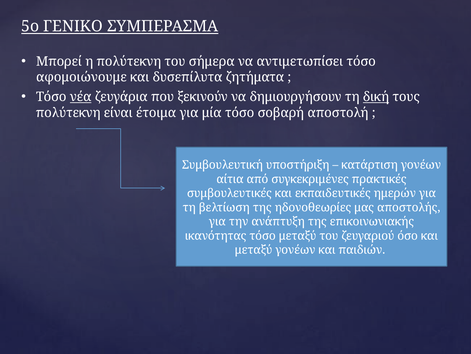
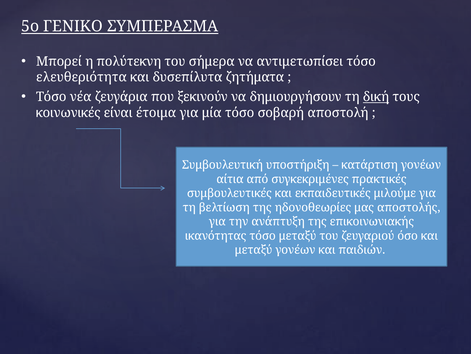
αφομοιώνουμε: αφομοιώνουμε -> ελευθεριότητα (81, 77)
νέα underline: present -> none (81, 97)
πολύτεκνη: πολύτεκνη -> κοινωνικές (68, 112)
ημερών: ημερών -> μιλούμε (395, 193)
